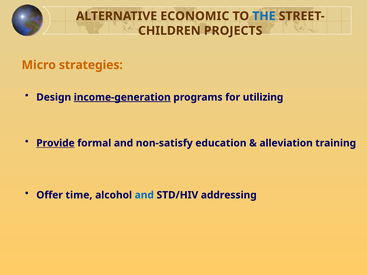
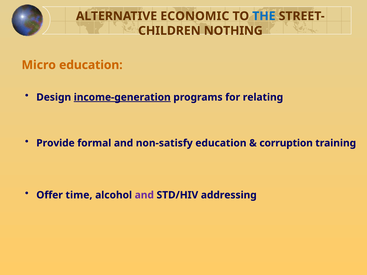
PROJECTS: PROJECTS -> NOTHING (233, 31)
Micro strategies: strategies -> education (91, 65)
utilizing: utilizing -> relating (263, 97)
Provide underline: present -> none (55, 143)
alleviation: alleviation -> corruption (286, 143)
and colour: blue -> purple (144, 195)
